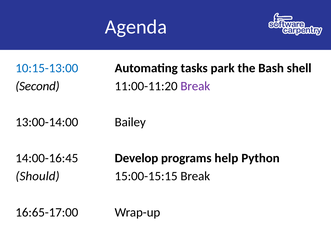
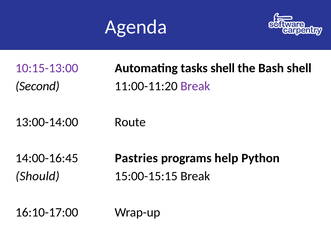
10:15-13:00 colour: blue -> purple (47, 68)
tasks park: park -> shell (223, 68)
Bailey: Bailey -> Route (130, 122)
Develop: Develop -> Pastries (136, 158)
16:65-17:00: 16:65-17:00 -> 16:10-17:00 (47, 212)
